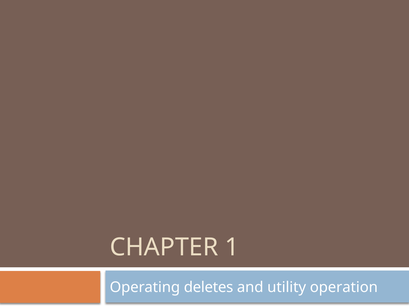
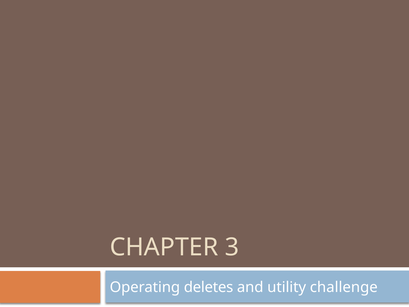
1: 1 -> 3 (232, 247)
operation: operation -> challenge (344, 287)
